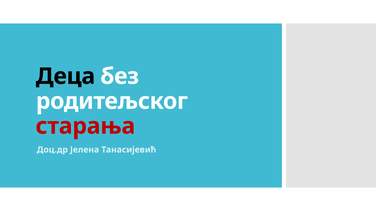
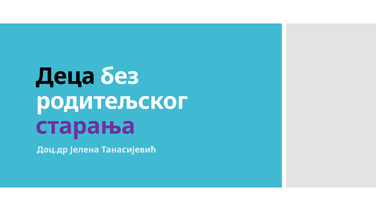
старања colour: red -> purple (85, 126)
